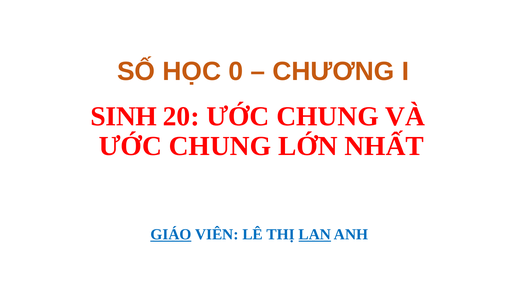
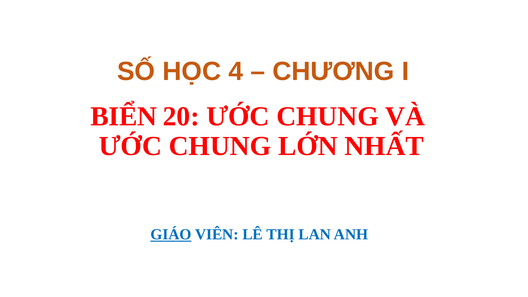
0: 0 -> 4 (236, 71)
SINH: SINH -> BIỂN (124, 116)
LAN underline: present -> none (315, 234)
